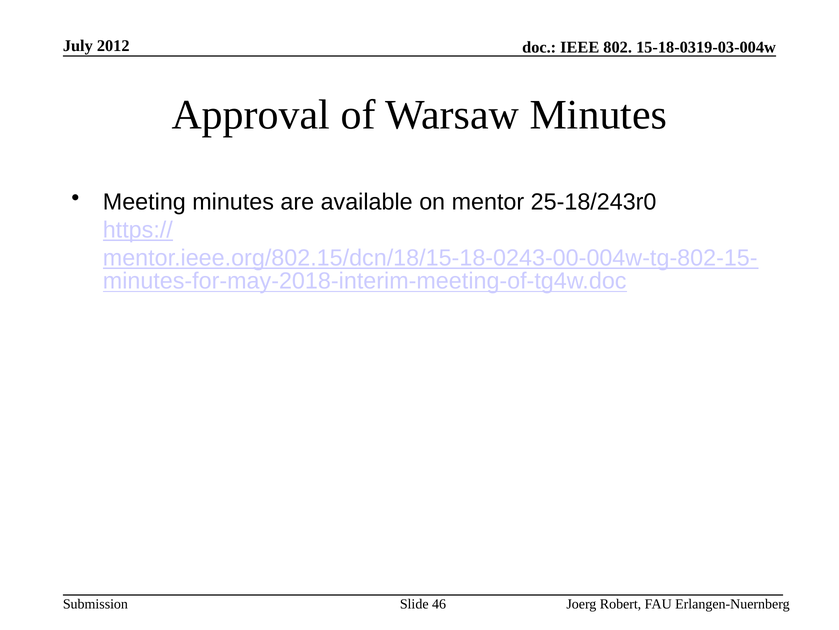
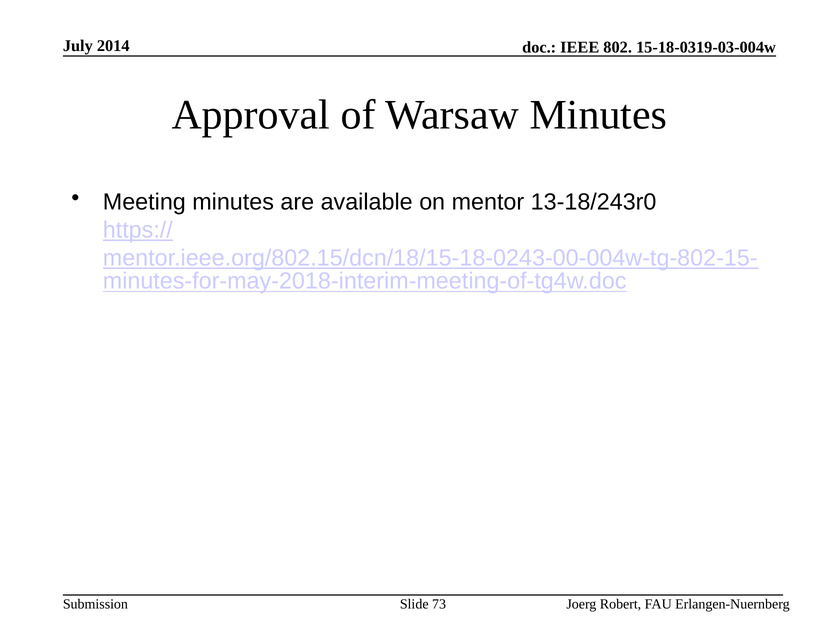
2012: 2012 -> 2014 (113, 46)
25-18/243r0: 25-18/243r0 -> 13-18/243r0 (594, 202)
46: 46 -> 73 (439, 603)
